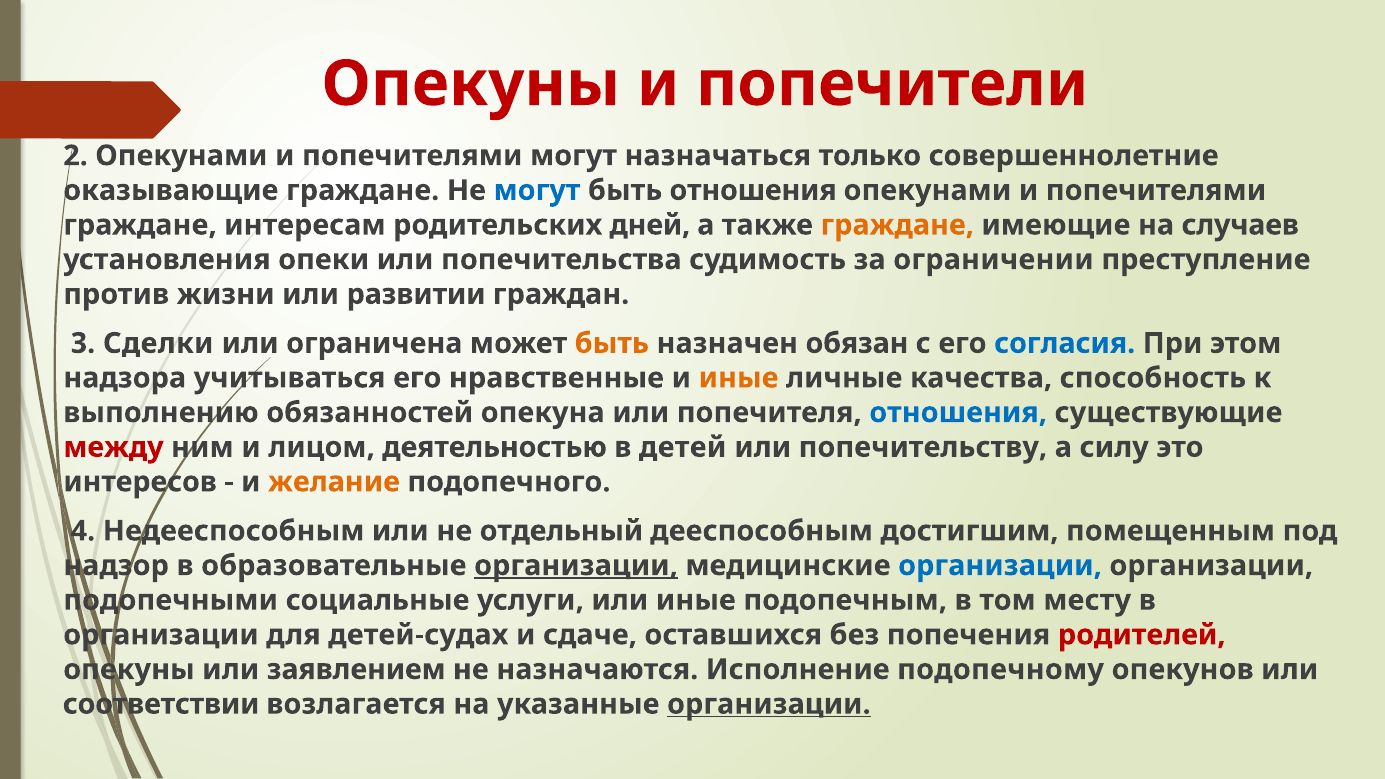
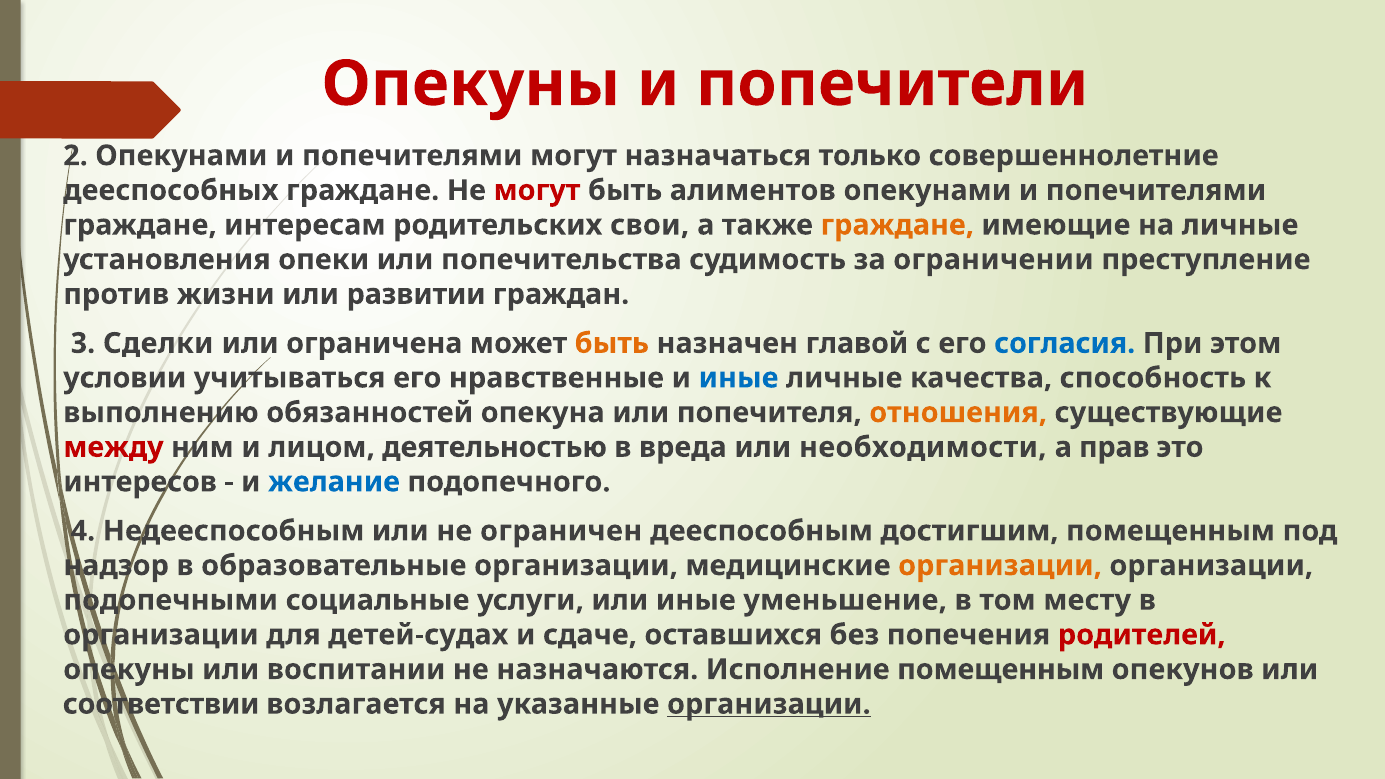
оказывающие: оказывающие -> дееспособных (171, 190)
могут colour: blue -> red (537, 190)
быть отношения: отношения -> алиментов (753, 190)
дней: дней -> свои (650, 225)
на случаев: случаев -> личные (1240, 225)
обязан: обязан -> главой (857, 343)
надзора: надзора -> условии (125, 378)
иные colour: orange -> blue (739, 378)
отношения colour: blue -> orange (958, 413)
детей: детей -> вреда (683, 447)
попечительству: попечительству -> необходимости (923, 447)
силу: силу -> прав (1114, 447)
желание colour: orange -> blue (334, 482)
отдельный: отдельный -> ограничен (561, 531)
организации underline: present -> none (576, 566)
организации colour: blue -> orange (1000, 566)
подопечным: подопечным -> уменьшение (845, 600)
заявлением: заявлением -> воспитании (356, 670)
Исполнение подопечному: подопечному -> помещенным (1001, 670)
